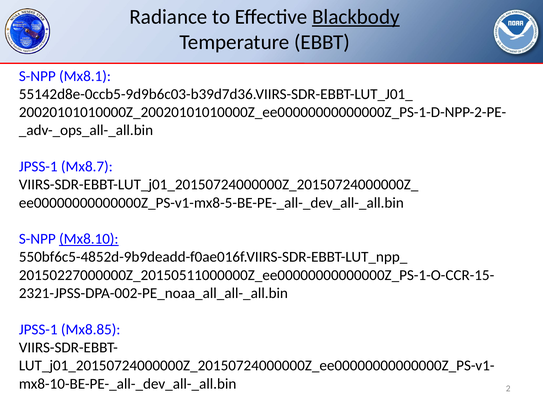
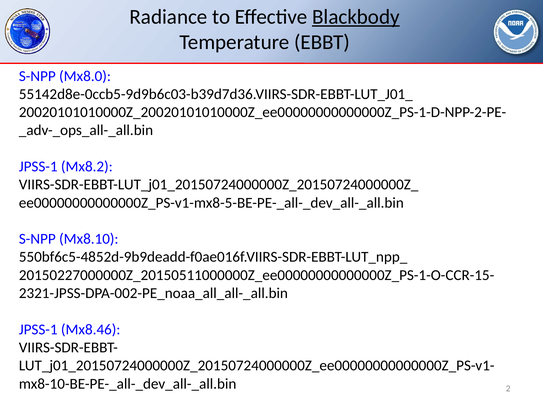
Mx8.1: Mx8.1 -> Mx8.0 (85, 76)
Mx8.7: Mx8.7 -> Mx8.2 (87, 167)
Mx8.10 underline: present -> none (89, 239)
Mx8.85: Mx8.85 -> Mx8.46 (91, 330)
